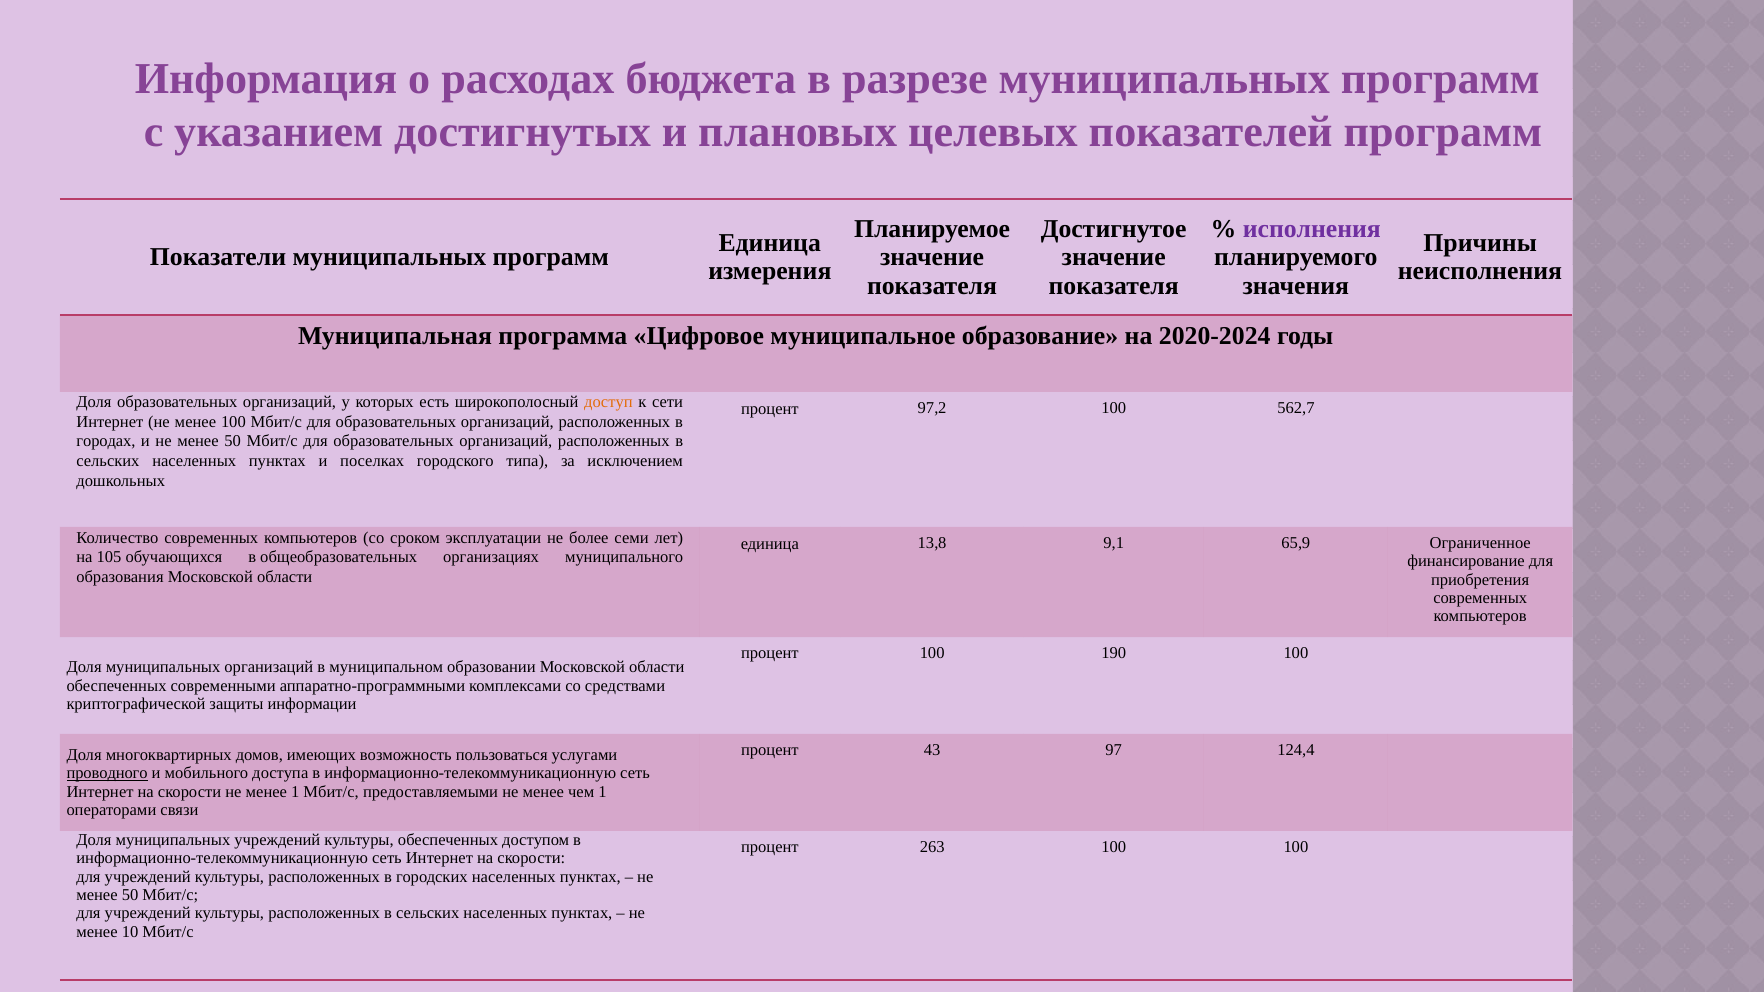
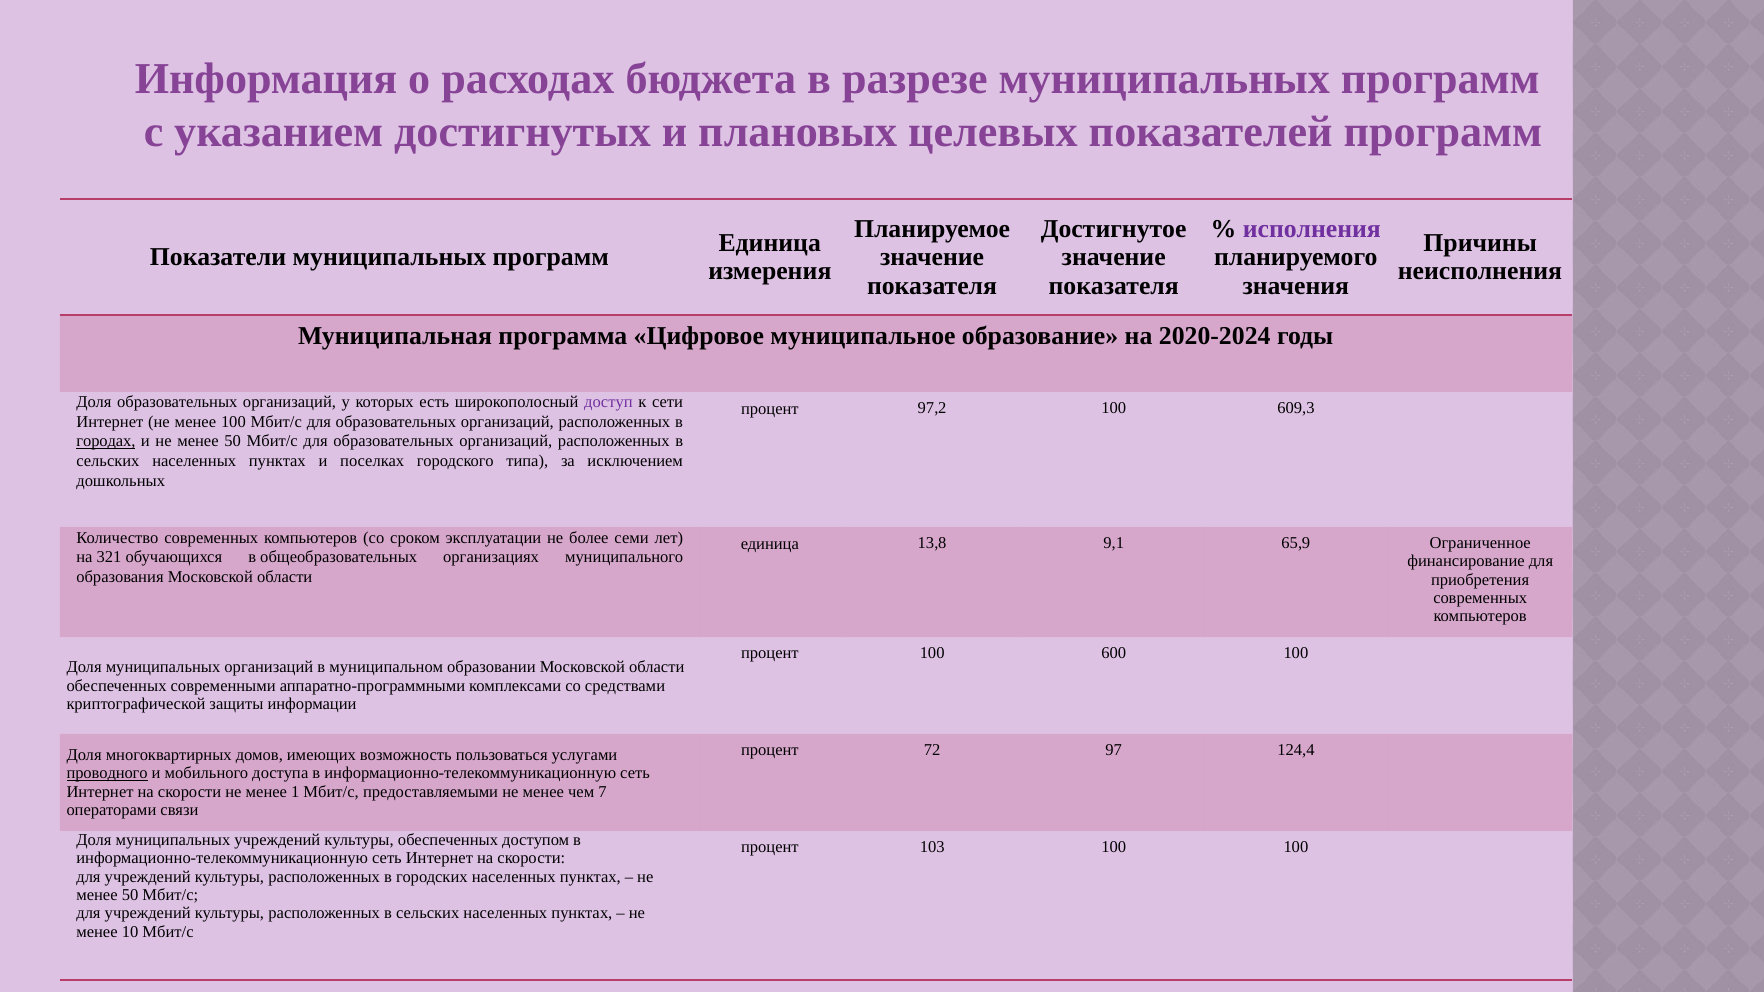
доступ colour: orange -> purple (608, 402)
562,7: 562,7 -> 609,3 (1296, 408)
городах underline: none -> present (106, 442)
105: 105 -> 321 (109, 557)
190: 190 -> 600 (1114, 653)
43: 43 -> 72 (932, 750)
чем 1: 1 -> 7 (603, 792)
263: 263 -> 103 (932, 847)
